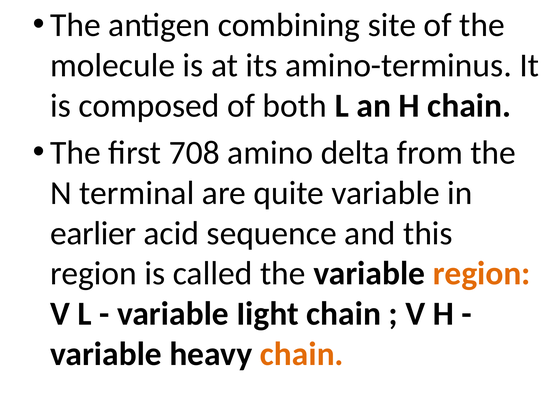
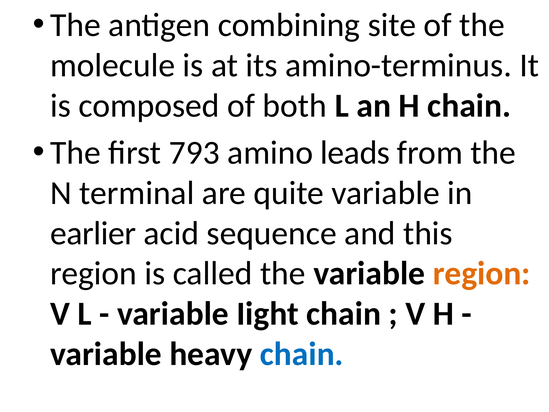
708: 708 -> 793 (194, 153)
delta: delta -> leads (355, 153)
chain colour: orange -> blue (302, 354)
